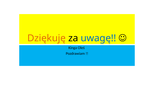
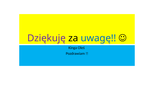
Dziękuję colour: orange -> purple (47, 38)
